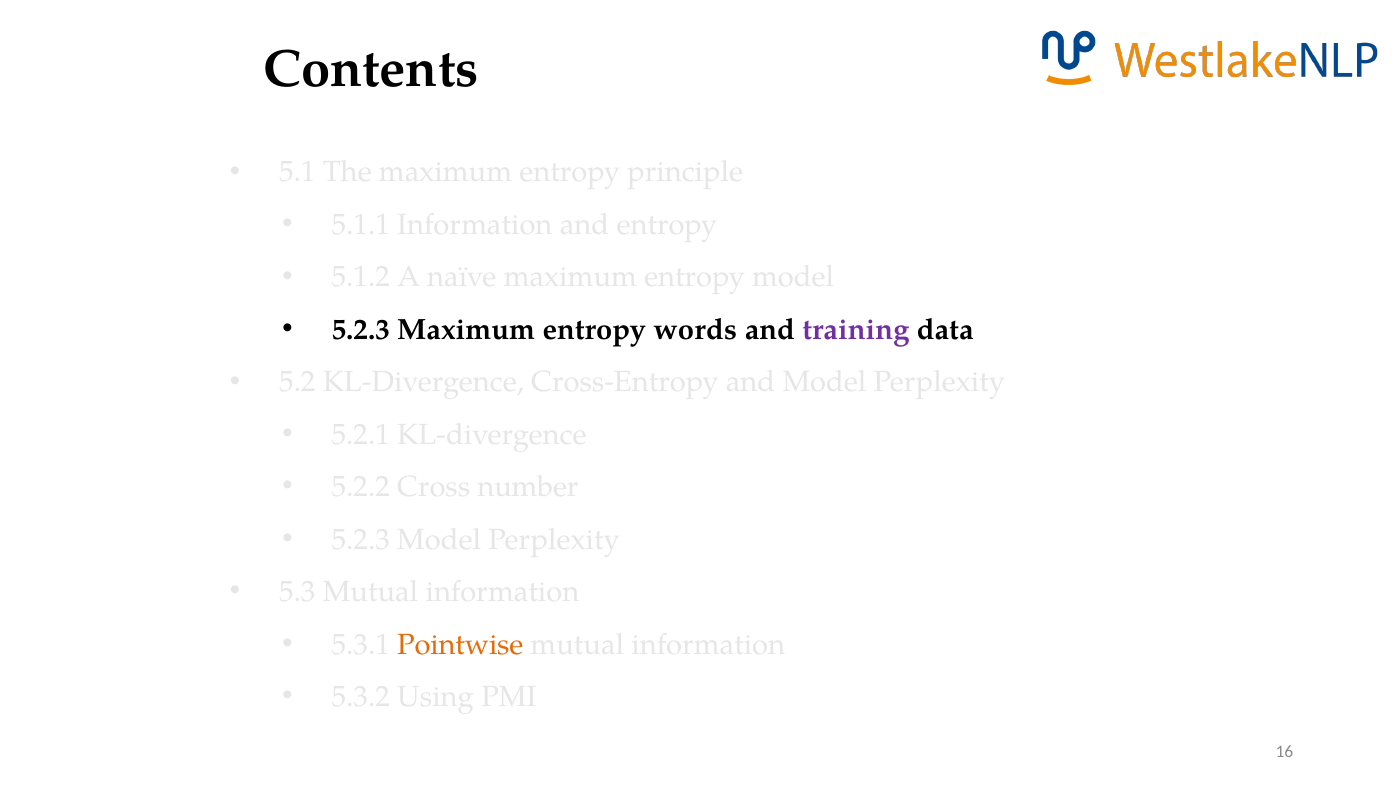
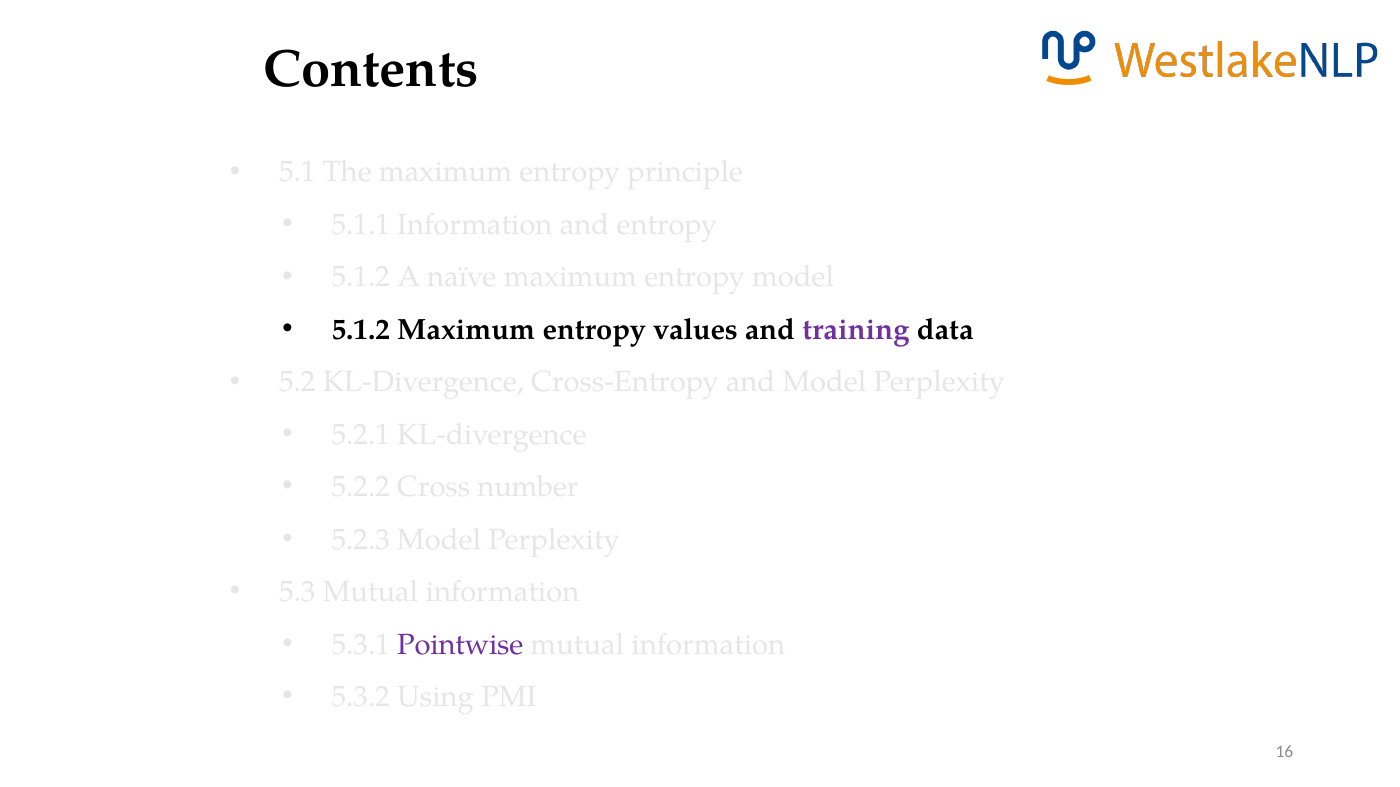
5.2.3: 5.2.3 -> 5.1.2 (361, 330)
words: words -> values (696, 330)
Pointwise colour: orange -> purple (460, 645)
